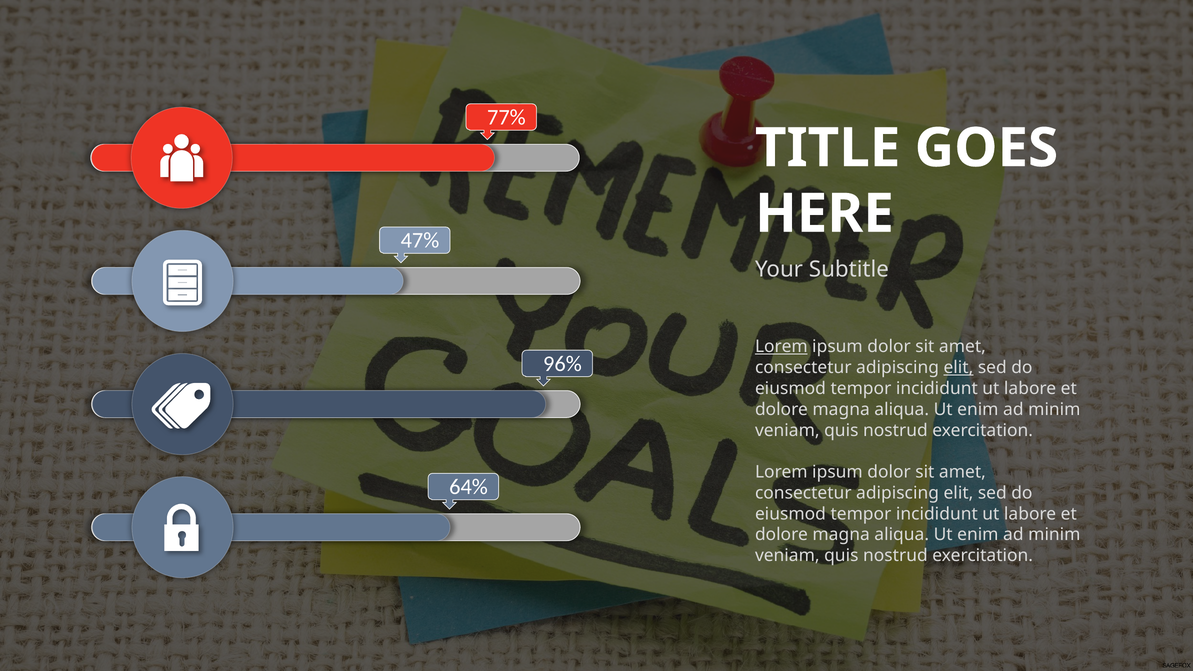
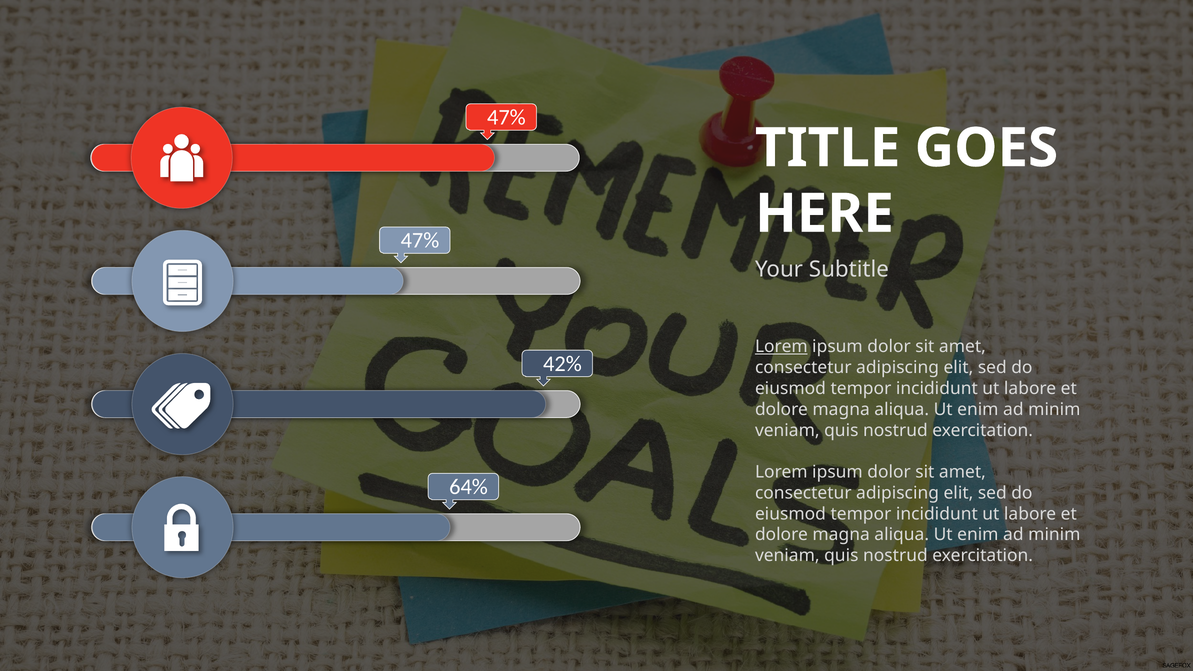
77%: 77% -> 47% (506, 117)
96%: 96% -> 42% (562, 364)
elit underline: present -> none (958, 368)
